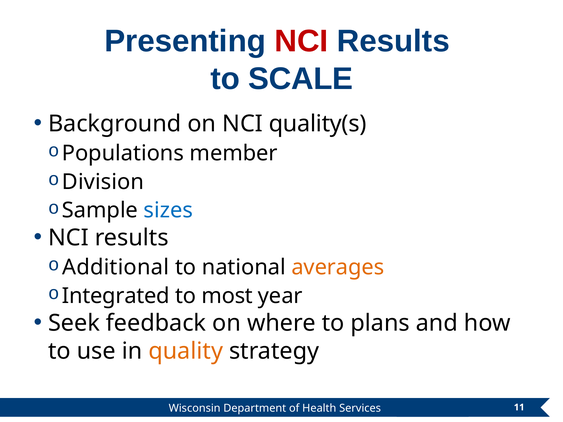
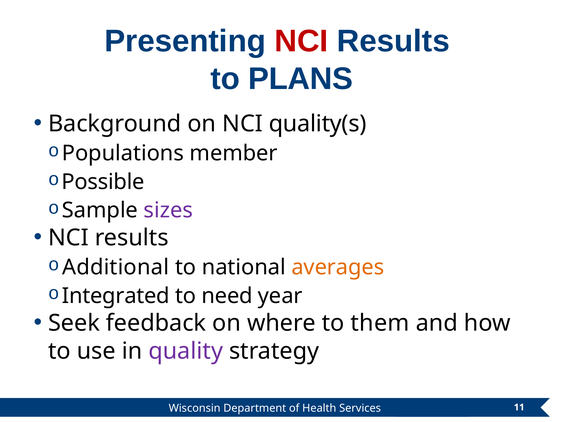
SCALE: SCALE -> PLANS (301, 79)
Division: Division -> Possible (103, 182)
sizes colour: blue -> purple (168, 211)
most: most -> need (227, 296)
plans: plans -> them (380, 323)
quality colour: orange -> purple (186, 351)
